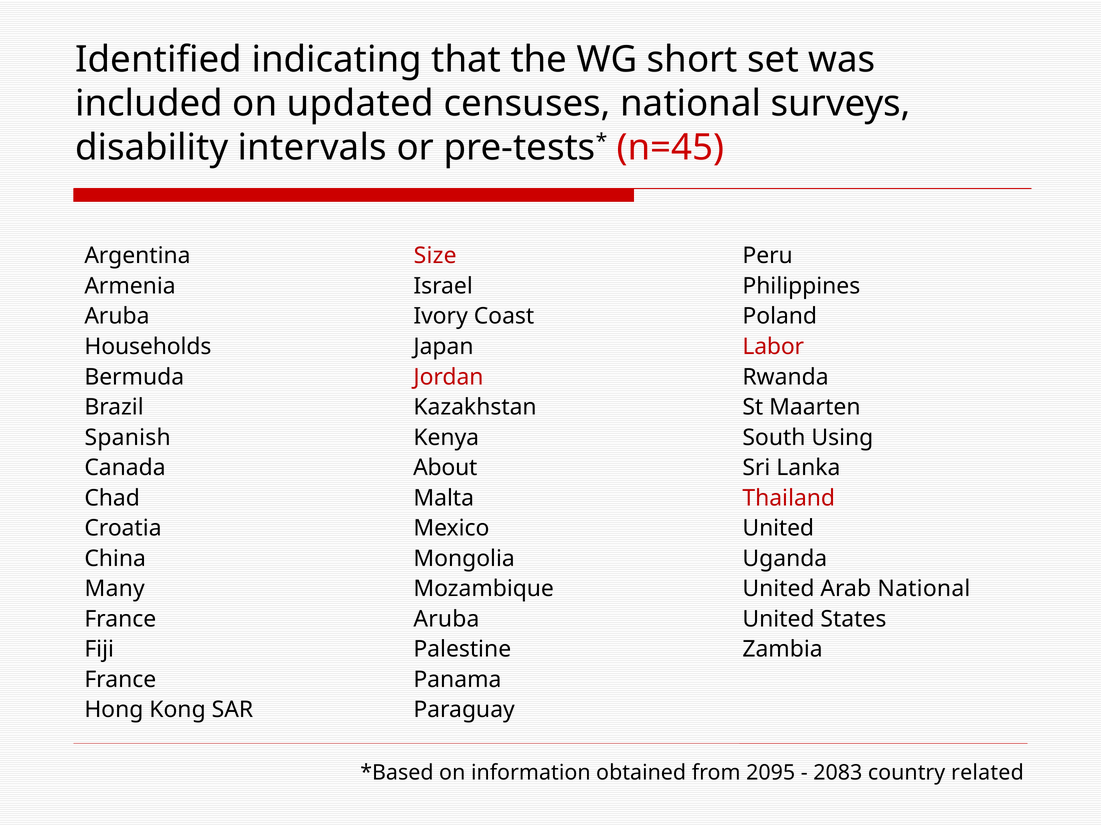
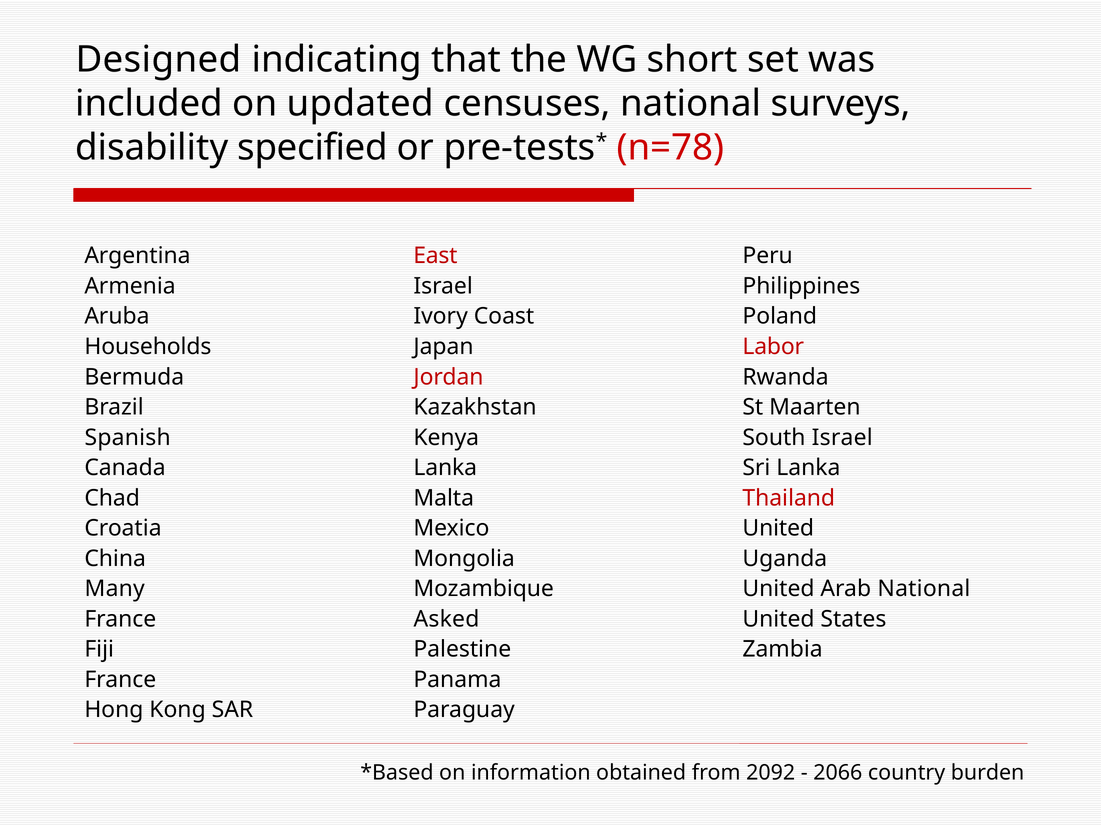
Identified: Identified -> Designed (158, 60)
intervals: intervals -> specified (313, 148)
n=45: n=45 -> n=78 (671, 148)
Size: Size -> East (435, 256)
South Using: Using -> Israel (842, 437)
About: About -> Lanka (445, 468)
Aruba: Aruba -> Asked (446, 619)
2095: 2095 -> 2092 (771, 772)
2083: 2083 -> 2066 (838, 772)
related: related -> burden (988, 772)
